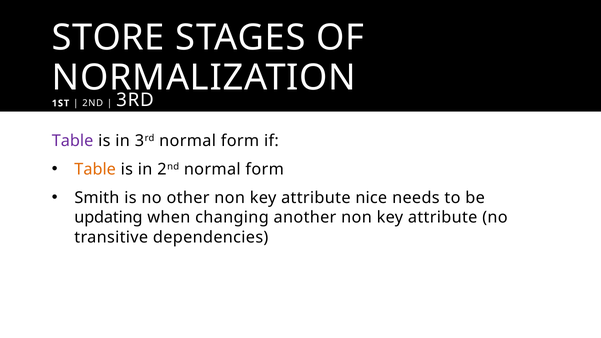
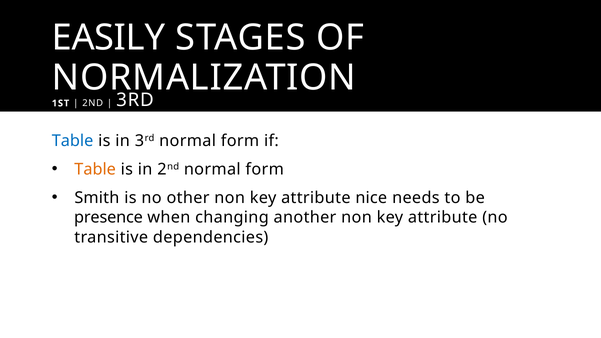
STORE: STORE -> EASILY (108, 38)
Table colour: purple -> blue (73, 141)
updating: updating -> presence (108, 218)
